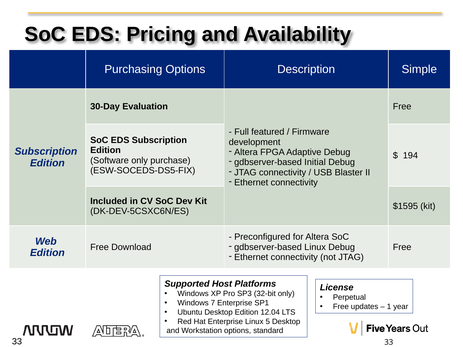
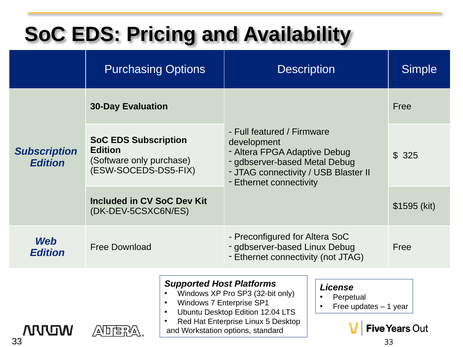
194: 194 -> 325 (410, 155)
Initial: Initial -> Metal (315, 162)
